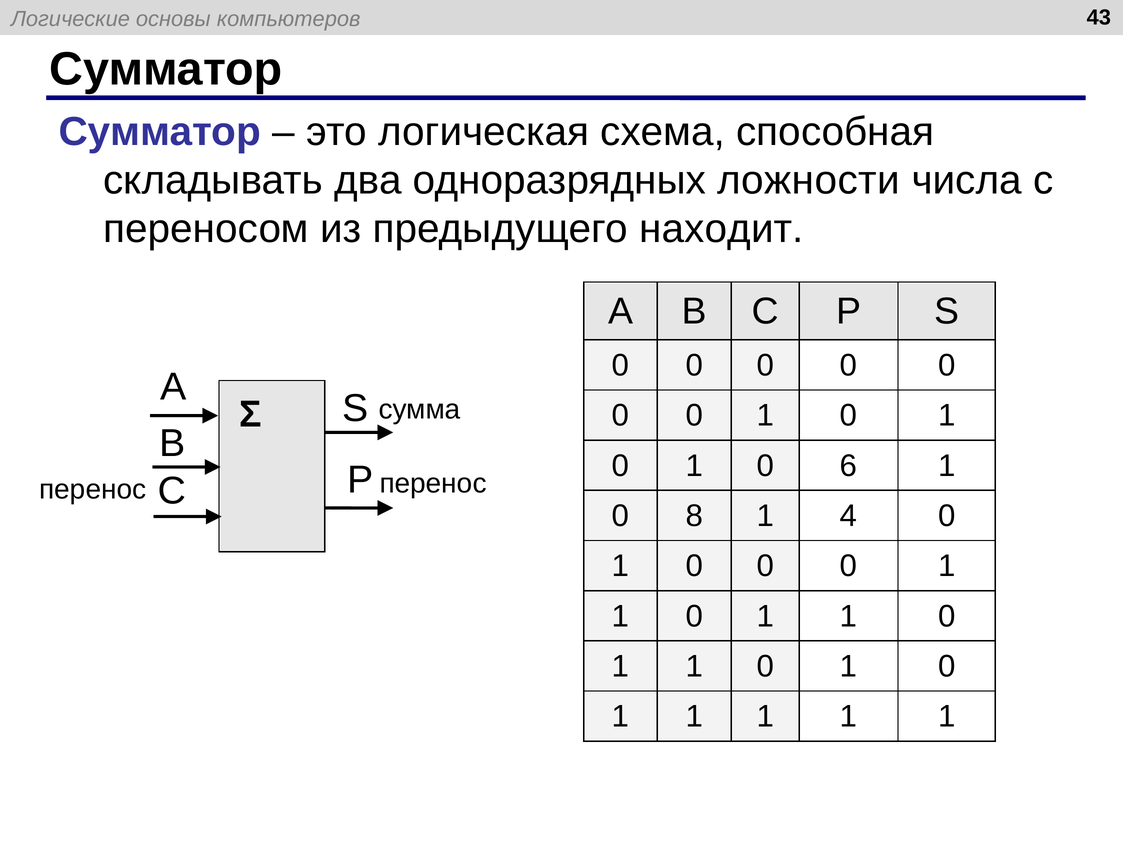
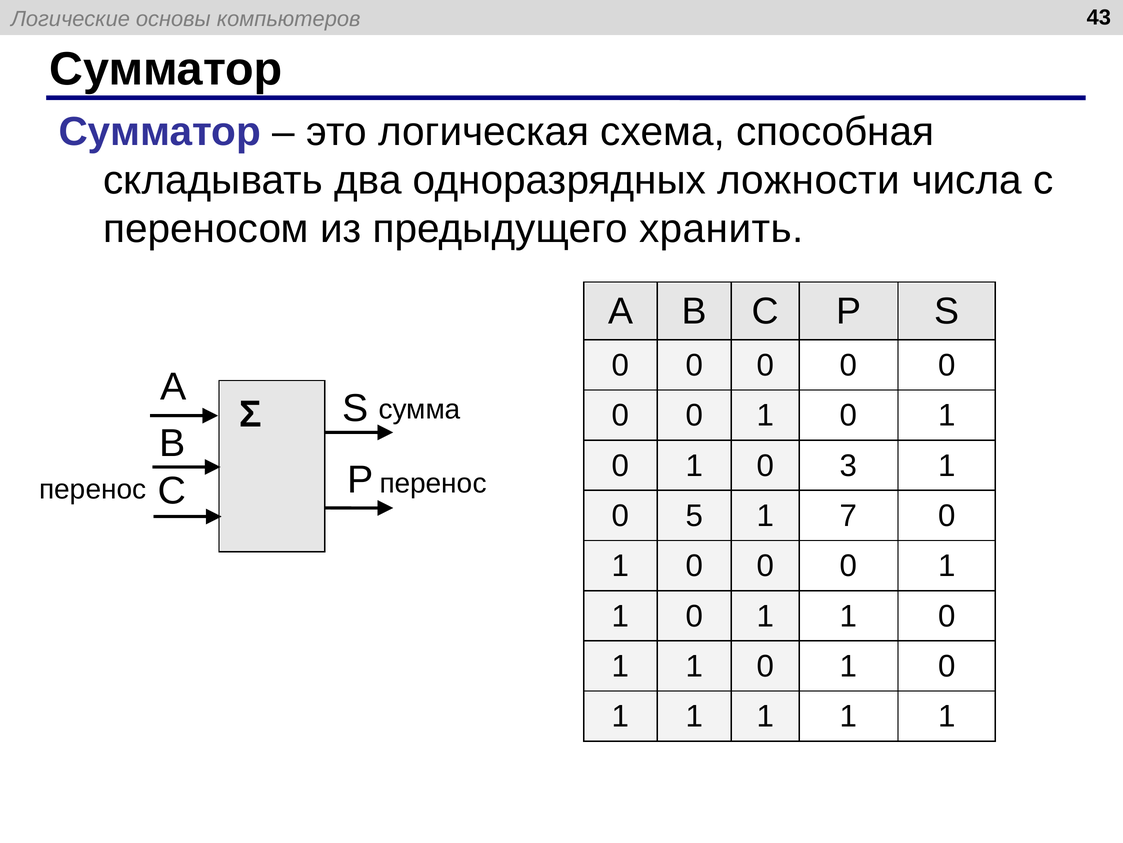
находит: находит -> хранить (721, 229)
6: 6 -> 3 (849, 465)
8: 8 -> 5 (694, 515)
4: 4 -> 7 (849, 515)
